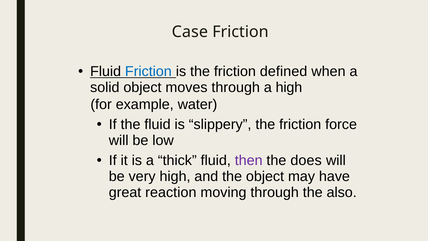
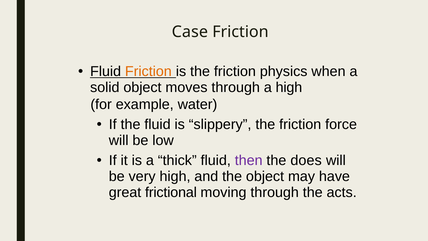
Friction colour: blue -> orange (148, 71)
defined: defined -> physics (284, 71)
reaction: reaction -> frictional (171, 192)
also: also -> acts (342, 192)
